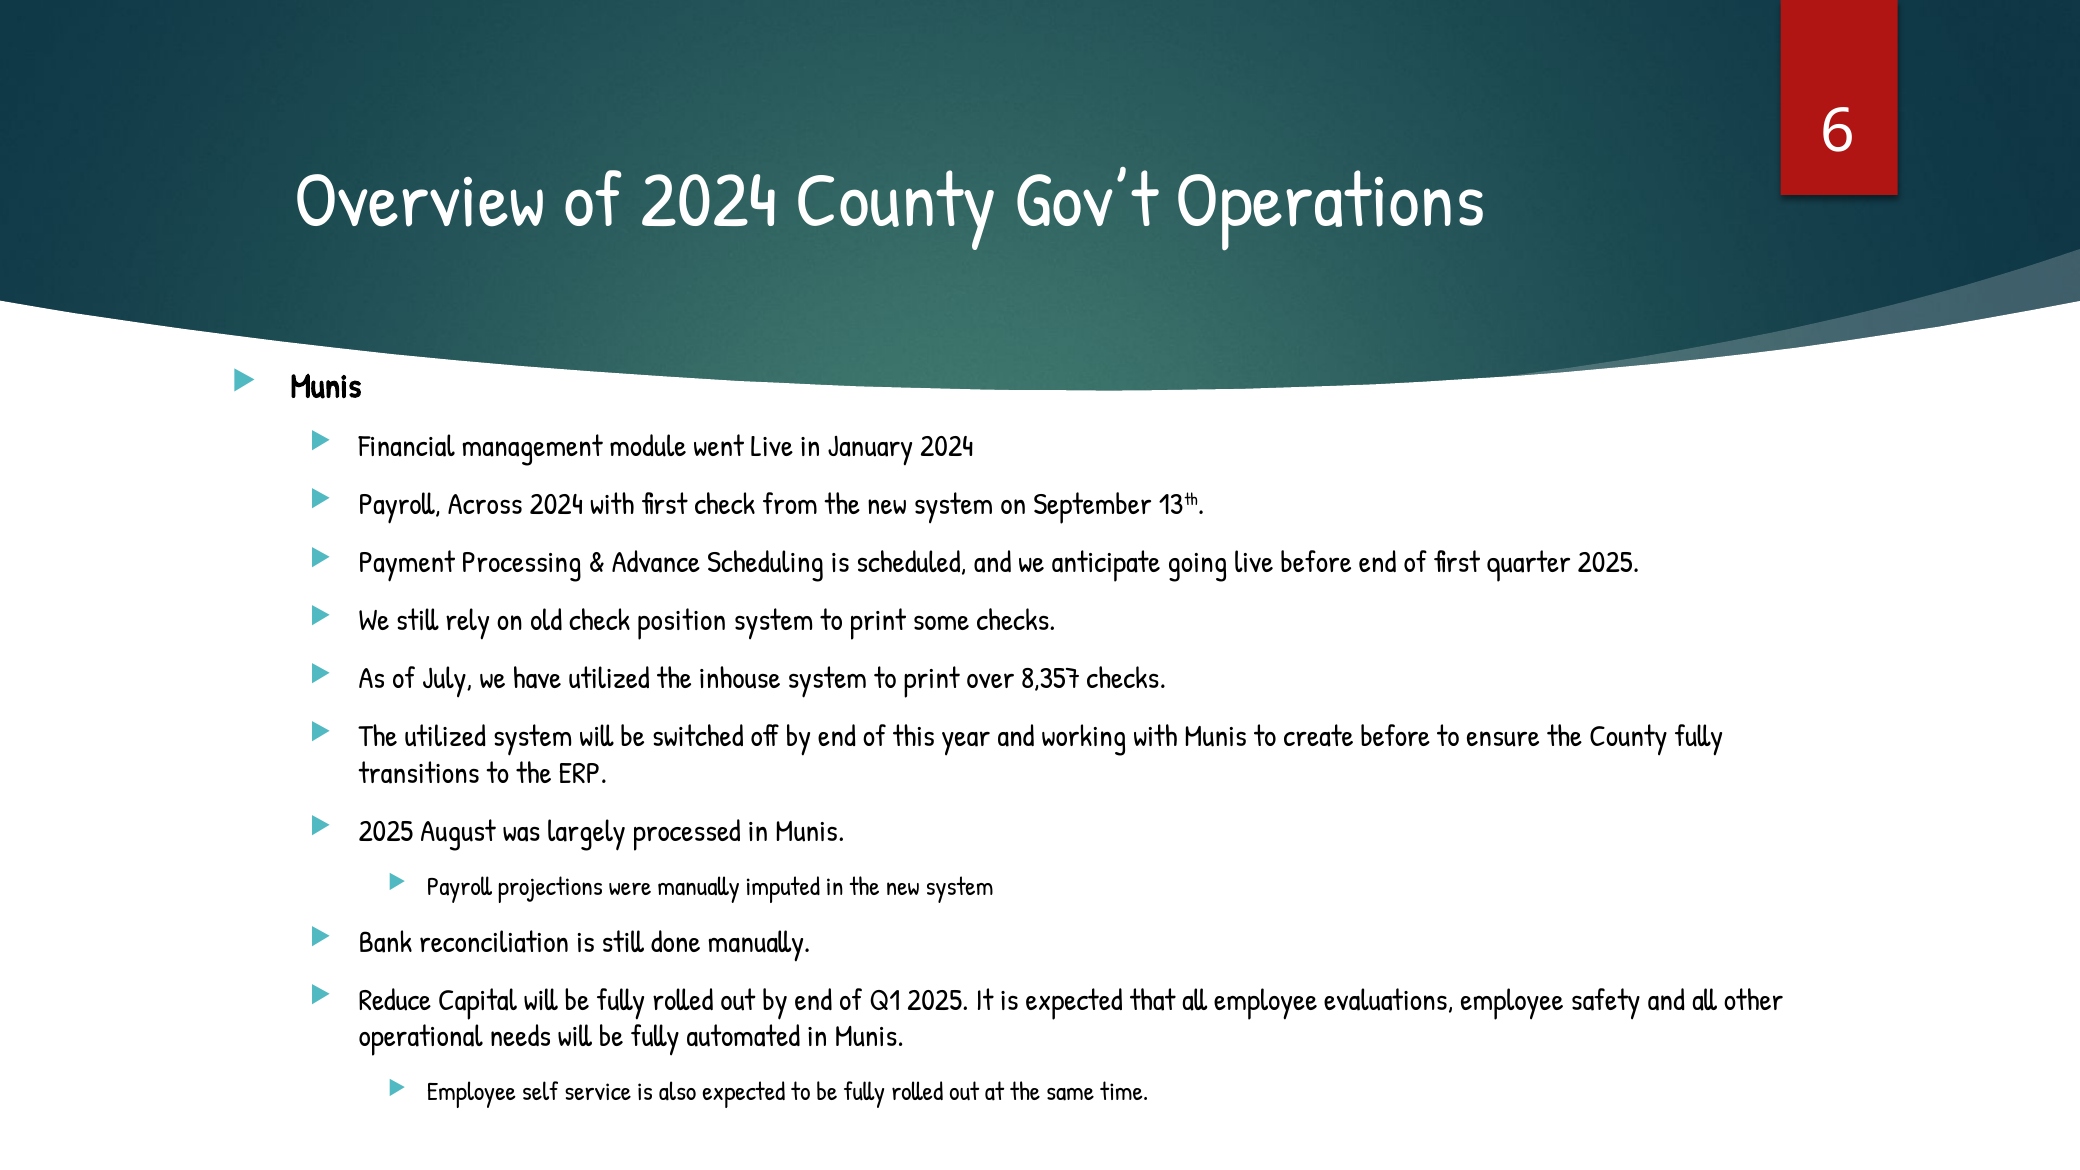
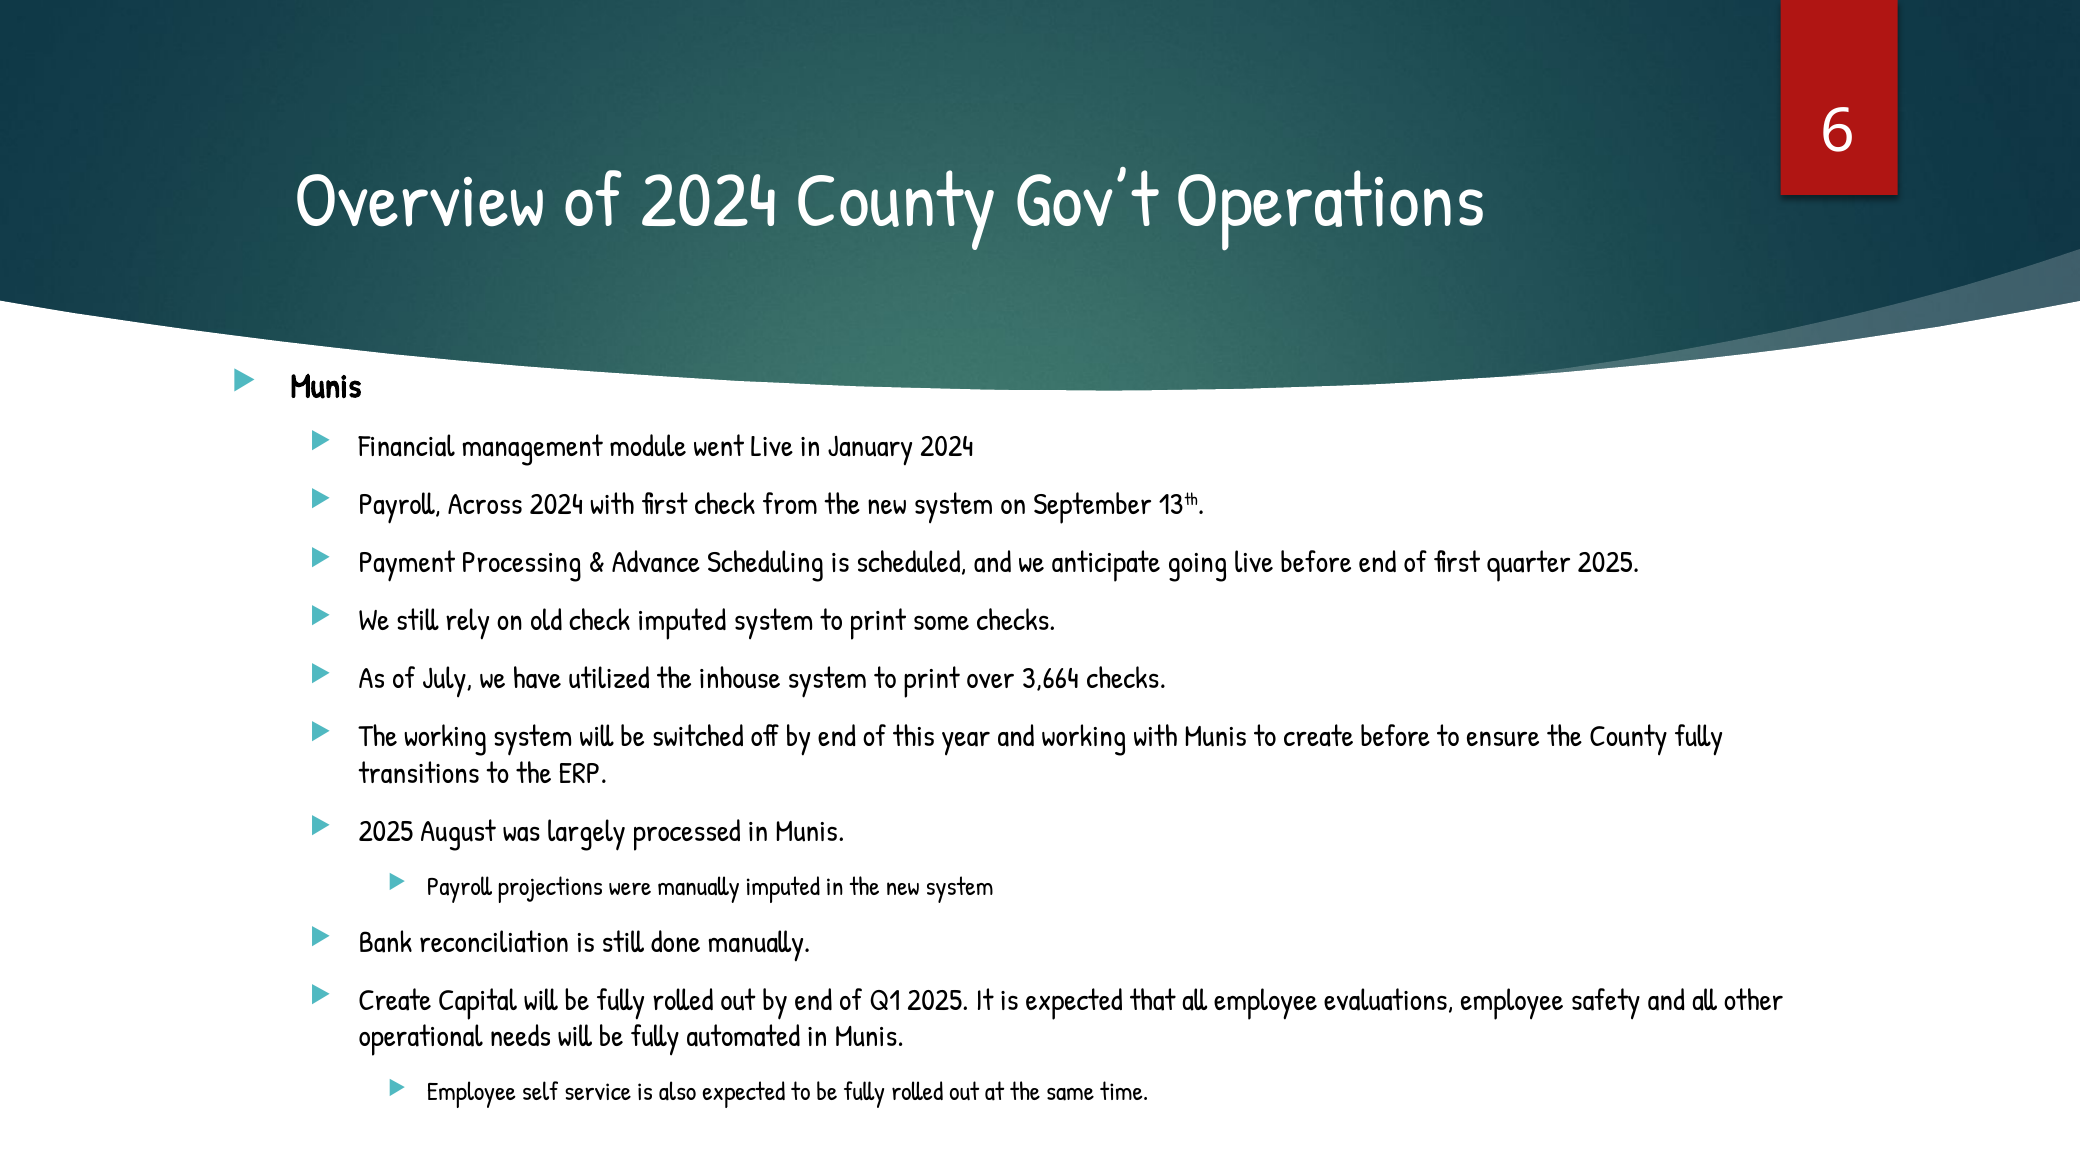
check position: position -> imputed (682, 621)
8,357: 8,357 -> 3,664 (1050, 679)
The utilized: utilized -> working (445, 737)
Reduce: Reduce -> Create (395, 1000)
